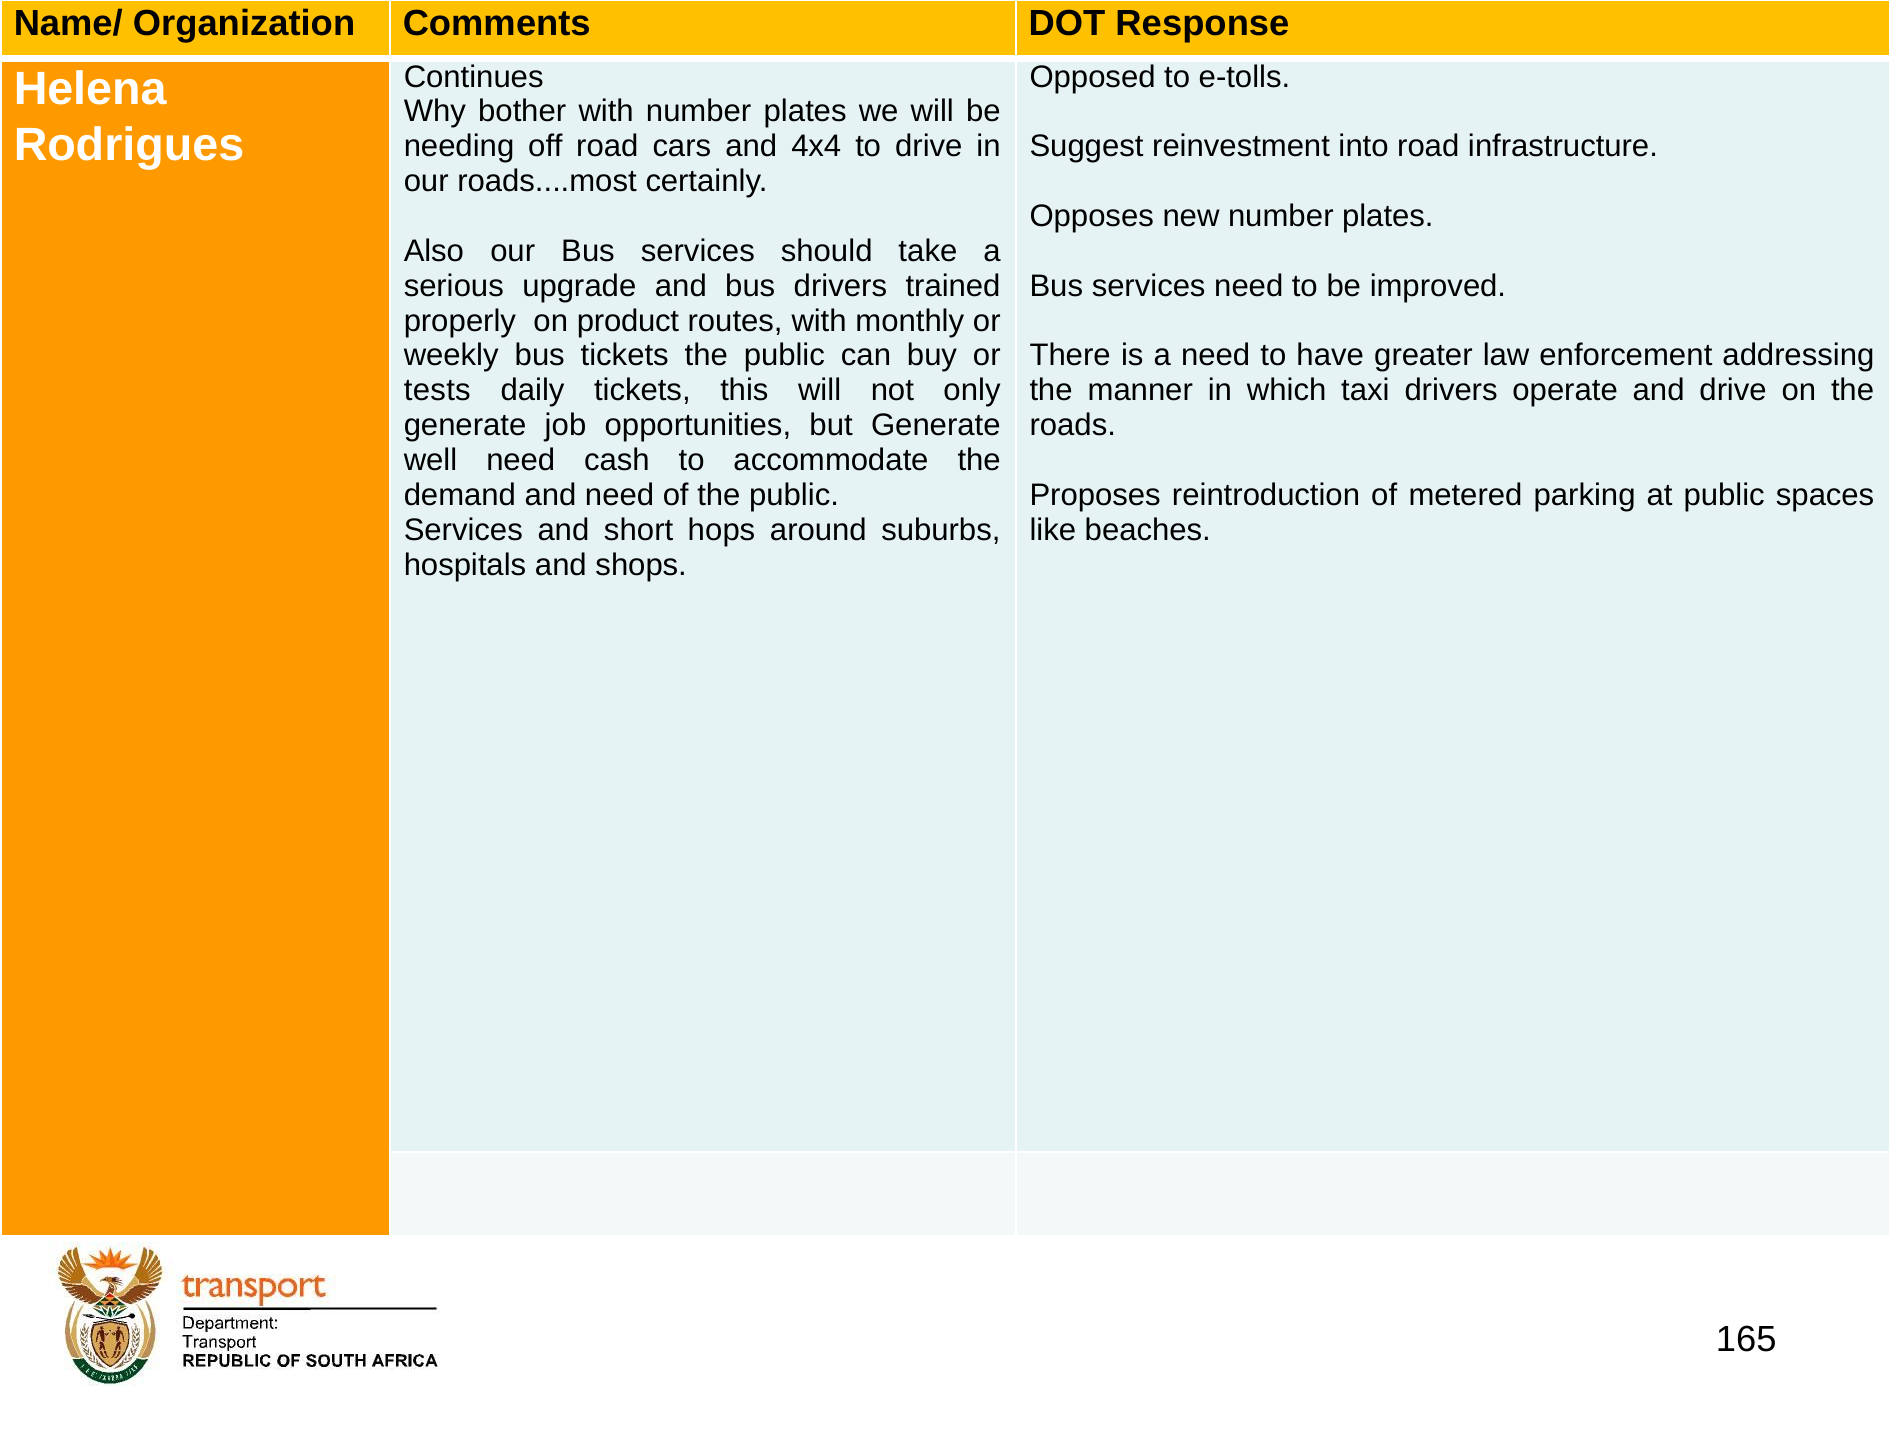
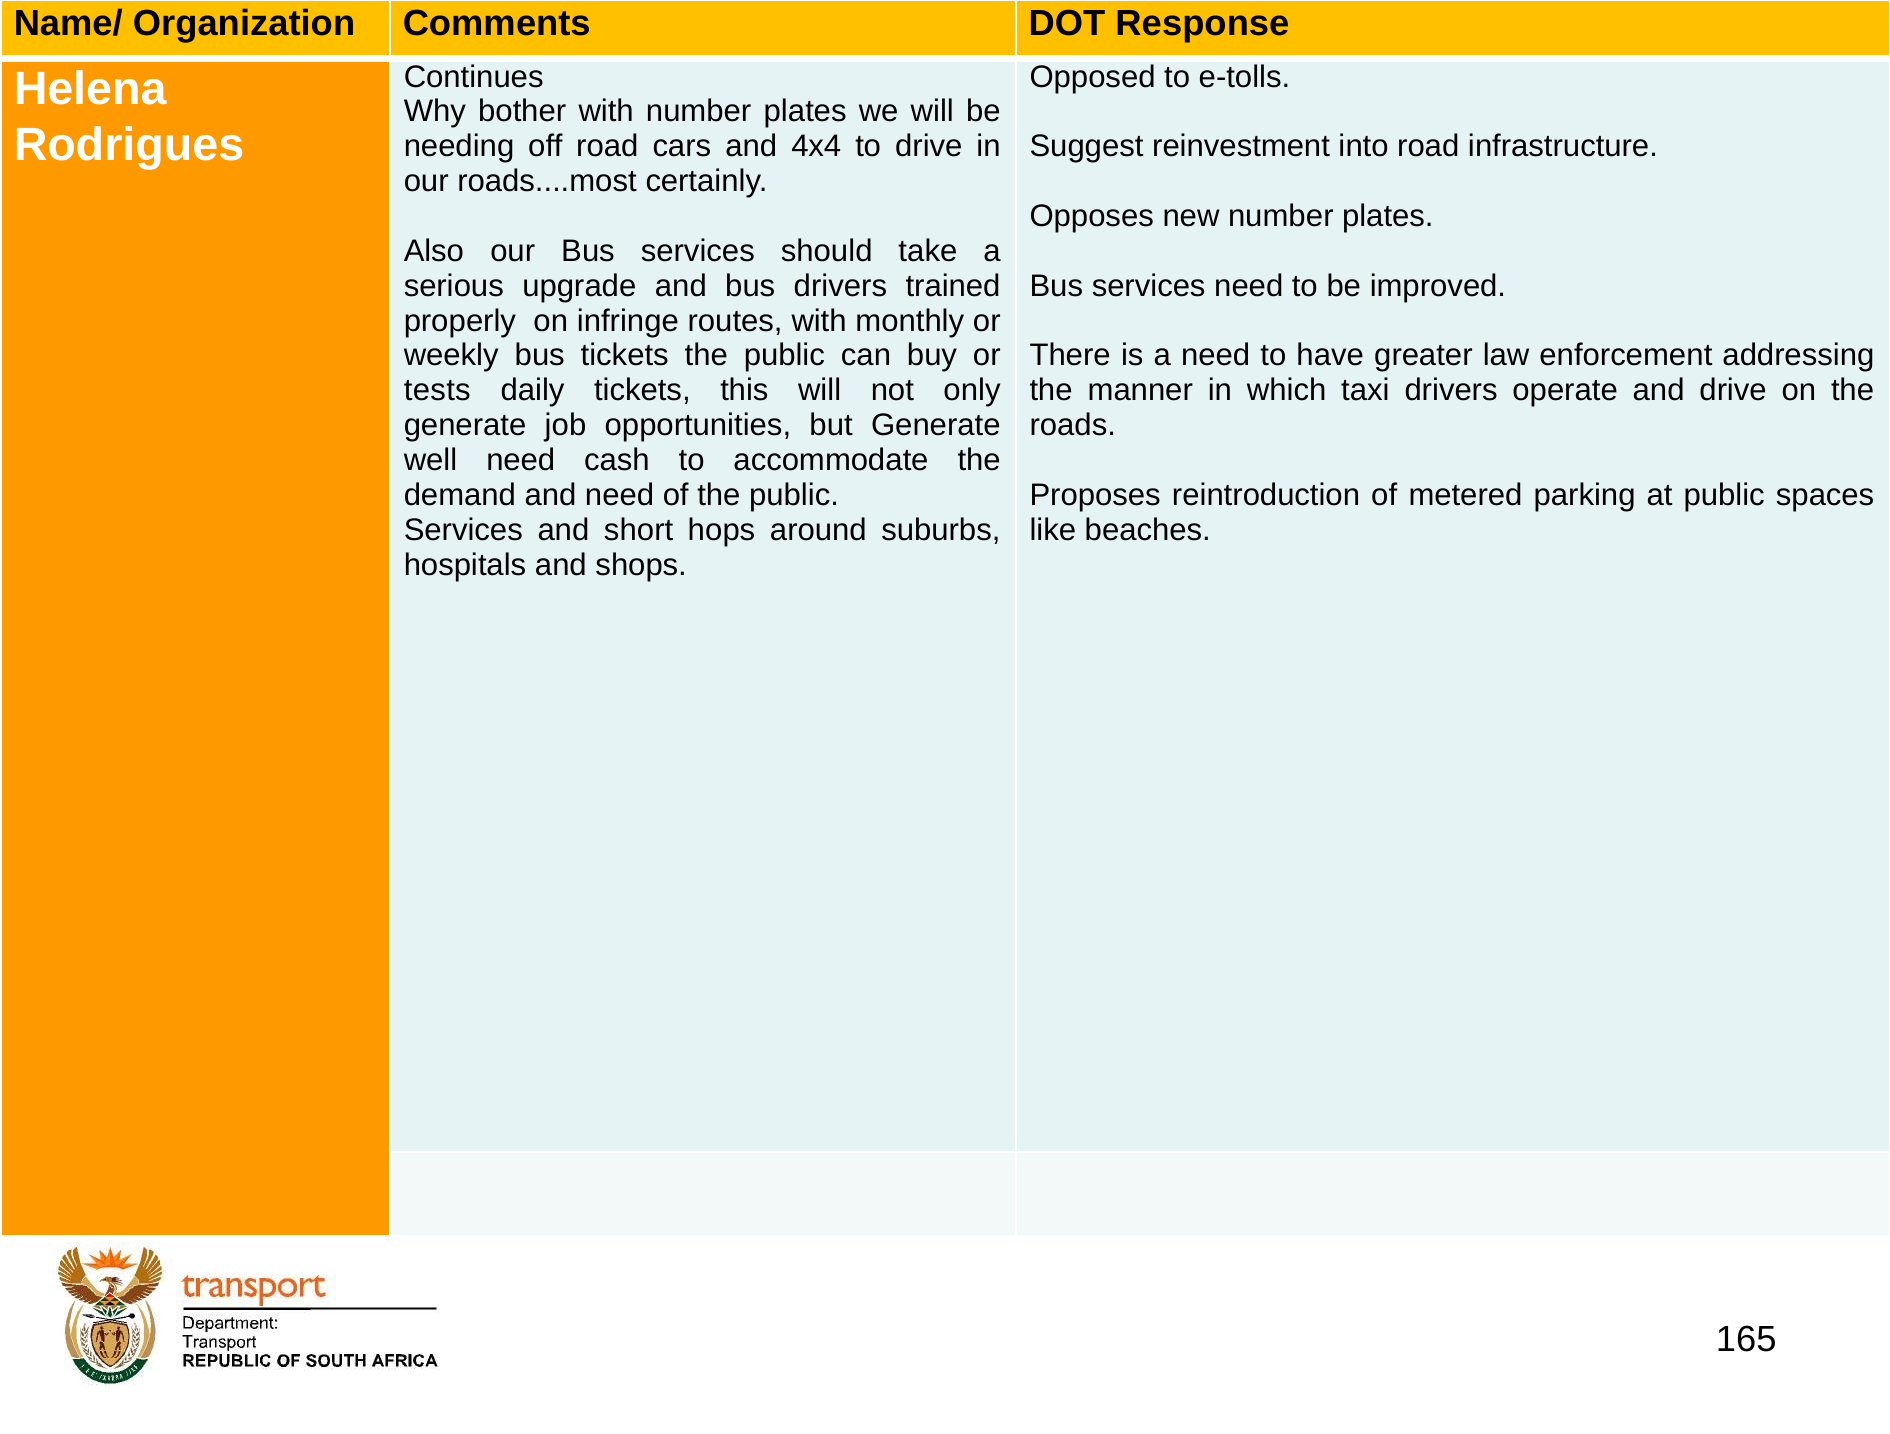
product: product -> infringe (628, 321)
